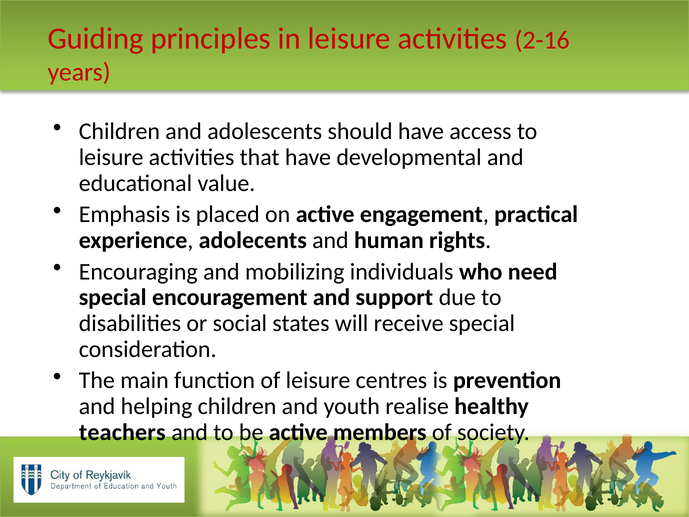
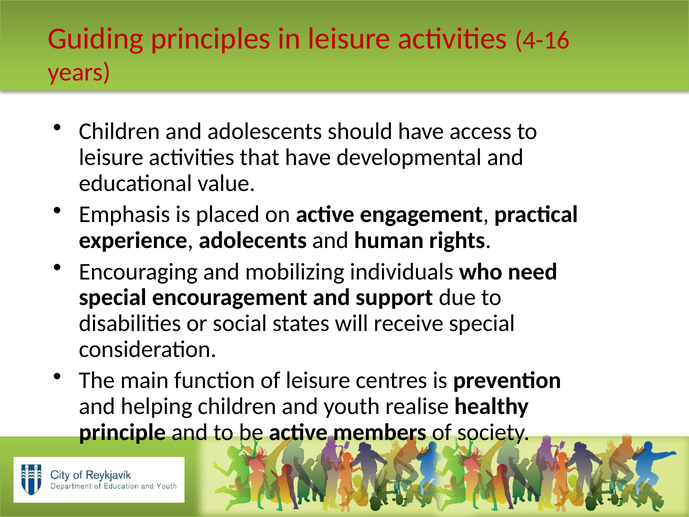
2-16: 2-16 -> 4-16 (542, 40)
teachers: teachers -> principle (122, 432)
